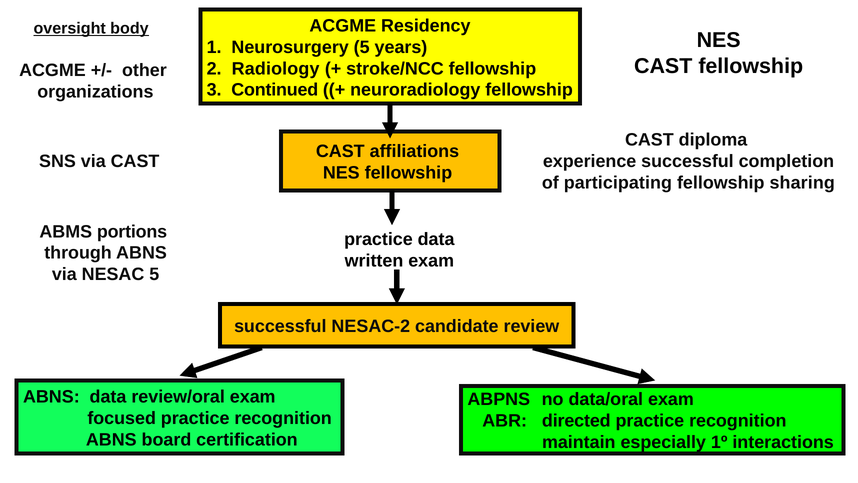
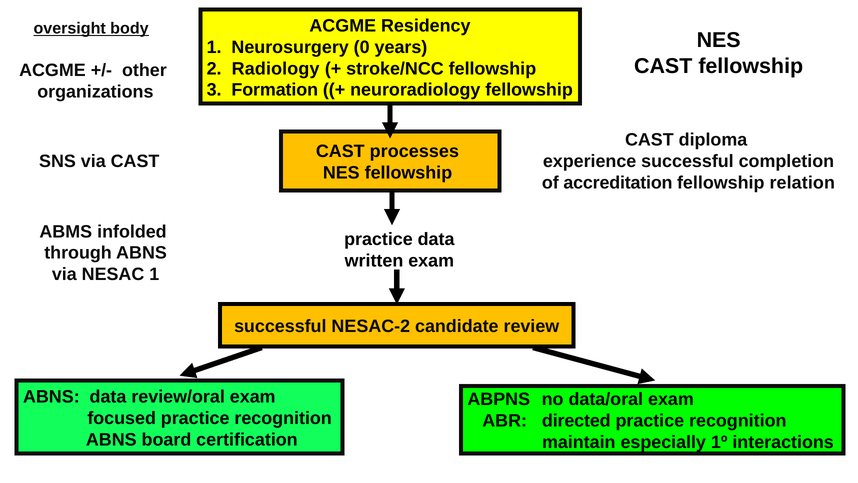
Neurosurgery 5: 5 -> 0 (362, 47)
Continued: Continued -> Formation (275, 90)
affiliations: affiliations -> processes (414, 151)
participating: participating -> accreditation (618, 183)
sharing: sharing -> relation (802, 183)
portions: portions -> infolded (132, 231)
NESAC 5: 5 -> 1 (154, 274)
